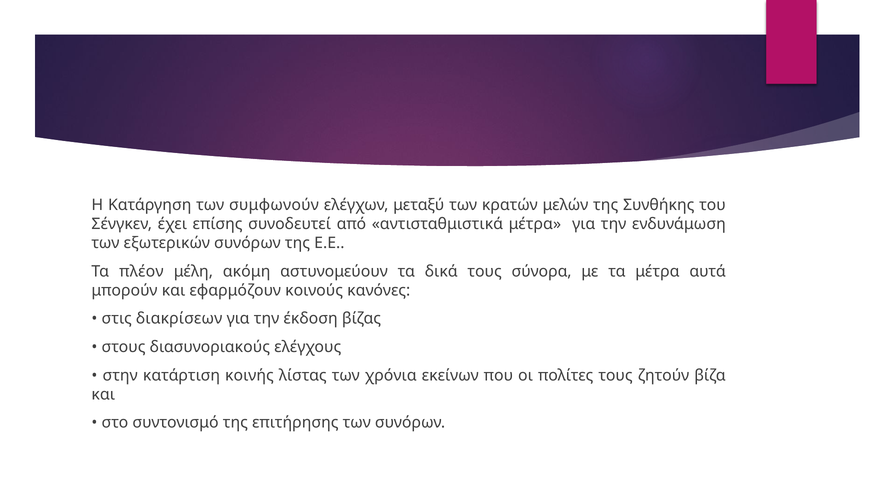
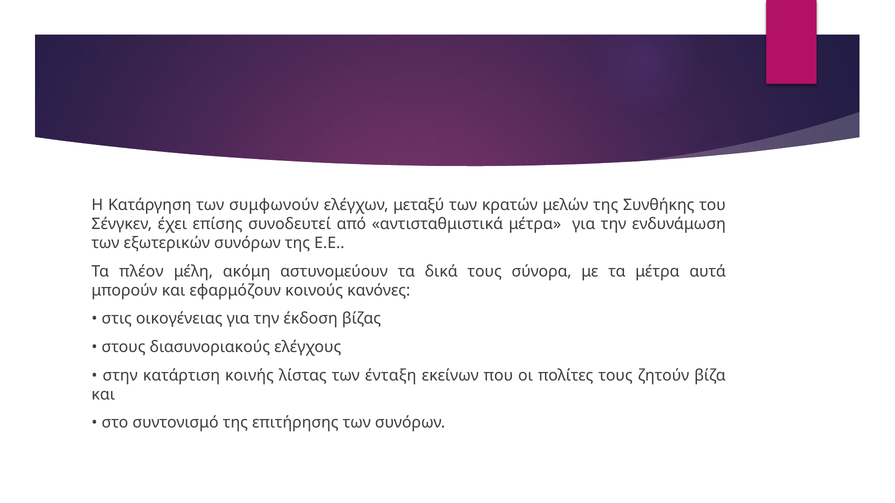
διακρίσεων: διακρίσεων -> οικογένειας (179, 319)
χρόνια: χρόνια -> ένταξη (391, 376)
